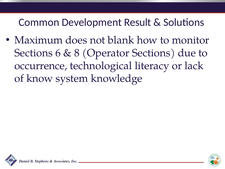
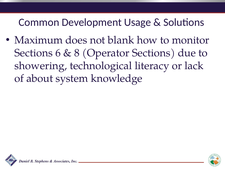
Result: Result -> Usage (138, 22)
occurrence: occurrence -> showering (41, 66)
know: know -> about (40, 78)
